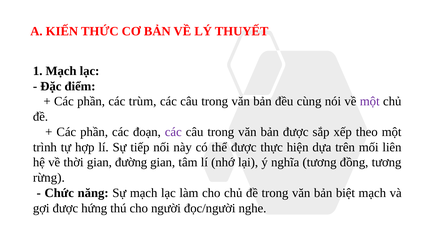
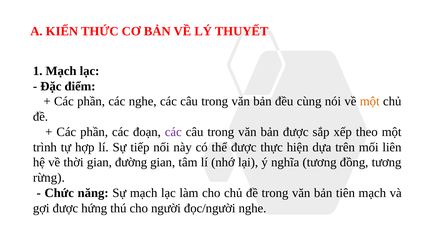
các trùm: trùm -> nghe (143, 101)
một colour: purple -> orange (370, 101)
biệt: biệt -> tiên (345, 193)
